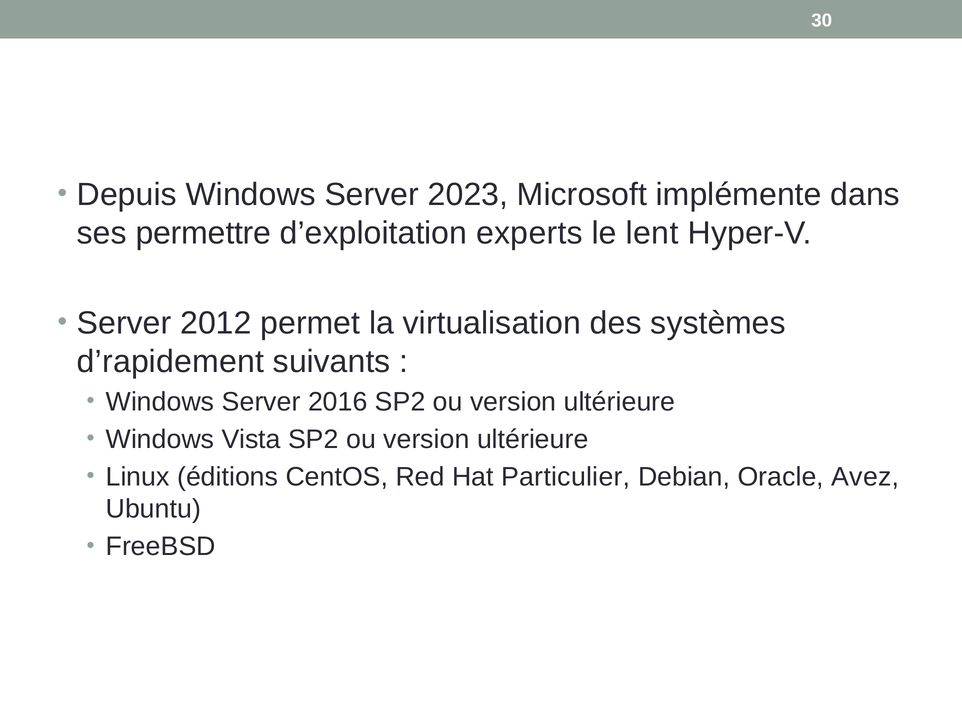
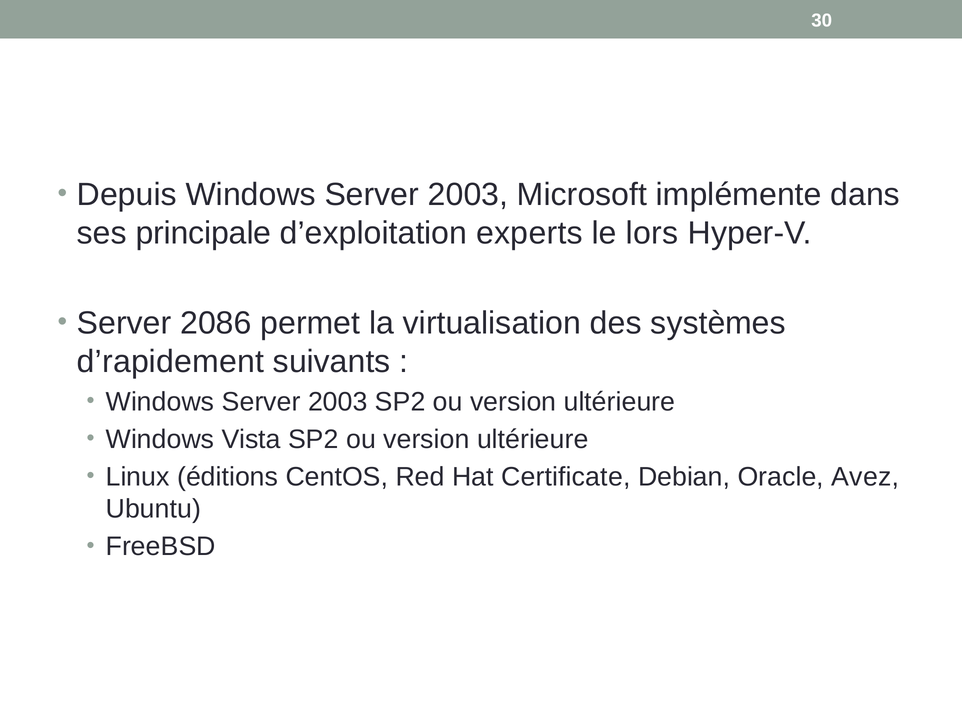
Depuis Windows Server 2023: 2023 -> 2003 (468, 195)
permettre: permettre -> principale (203, 233)
lent: lent -> lors (652, 233)
2012: 2012 -> 2086 (216, 323)
2016: 2016 -> 2003 (338, 402)
Particulier: Particulier -> Certificate (566, 477)
